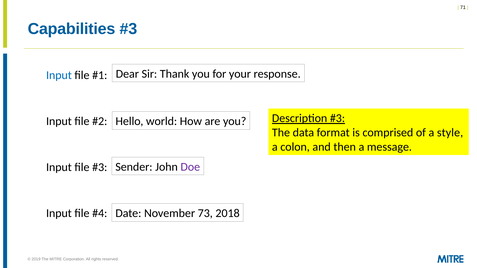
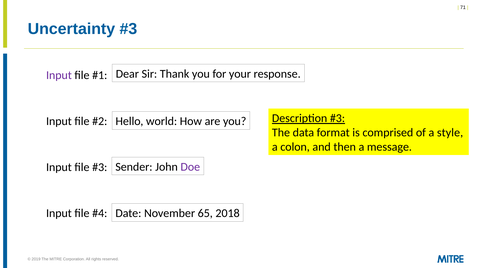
Capabilities: Capabilities -> Uncertainty (71, 29)
Input colour: blue -> purple (59, 75)
73: 73 -> 65 (205, 214)
